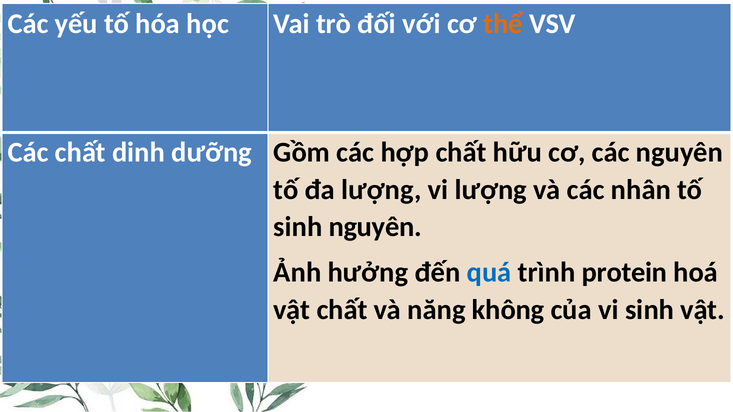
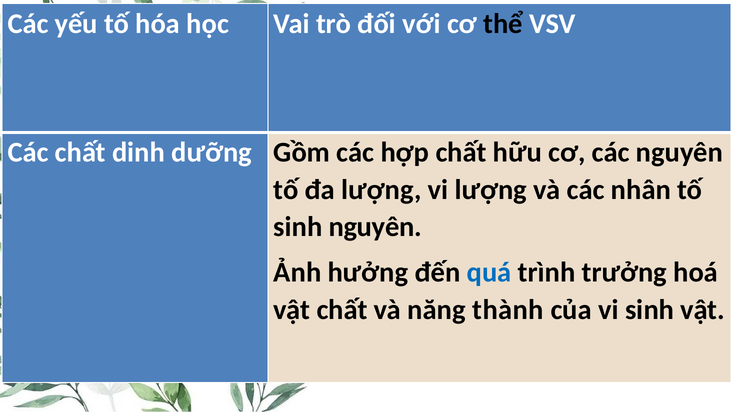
thể colour: orange -> black (503, 24)
protein: protein -> trưởng (624, 273)
không: không -> thành (508, 310)
